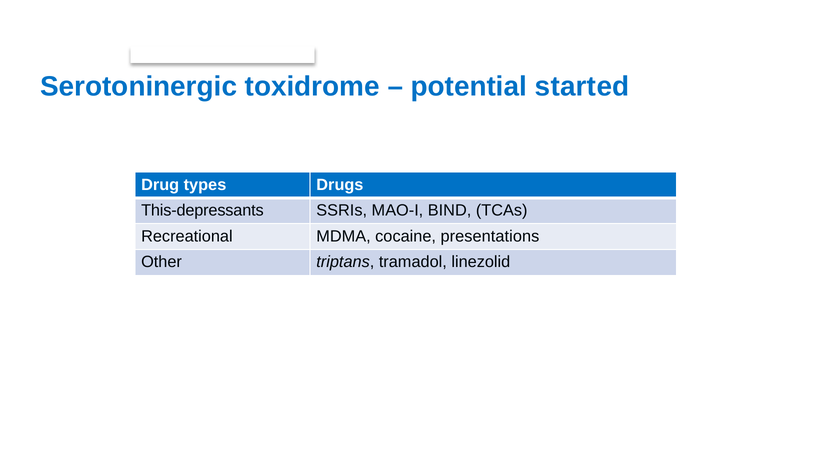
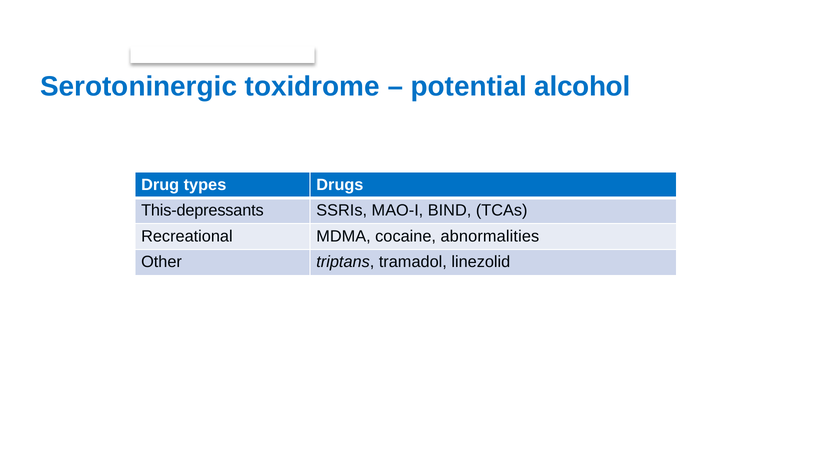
started: started -> alcohol (582, 87)
presentations: presentations -> abnormalities (490, 236)
